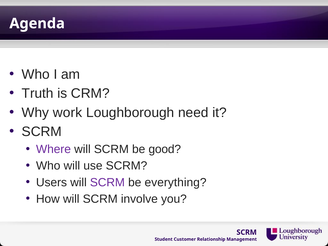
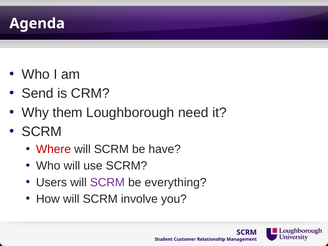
Truth: Truth -> Send (38, 93)
work: work -> them (68, 113)
Where colour: purple -> red (53, 149)
good: good -> have (165, 149)
